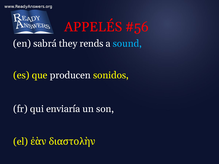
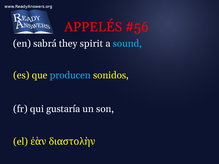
rends: rends -> spirit (91, 44)
producen colour: white -> light blue (70, 75)
enviaría: enviaría -> gustaría (63, 109)
